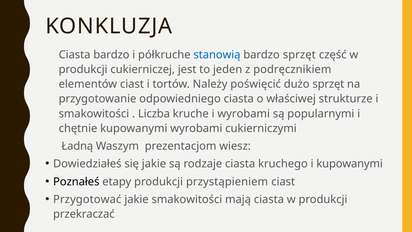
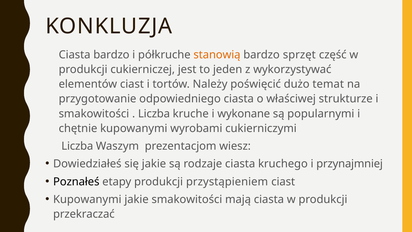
stanowią colour: blue -> orange (217, 55)
podręcznikiem: podręcznikiem -> wykorzystywać (292, 69)
dużo sprzęt: sprzęt -> temat (328, 84)
i wyrobami: wyrobami -> wykonane (244, 114)
Ładną: Ładną -> Liczba (77, 146)
i kupowanymi: kupowanymi -> przynajmniej (350, 164)
Przygotować: Przygotować -> Kupowanymi (87, 199)
